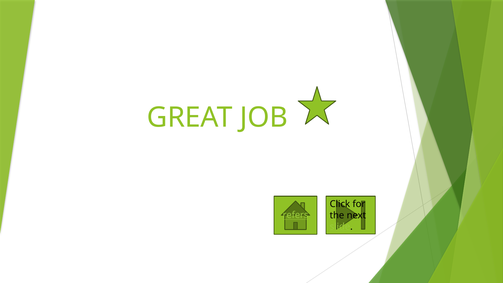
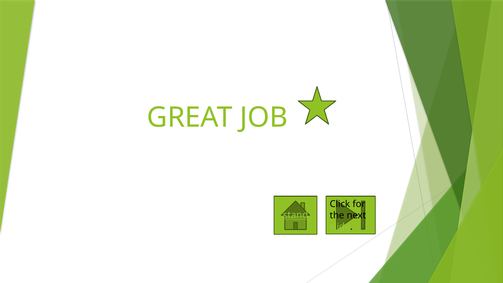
refers: refers -> stand (295, 215)
